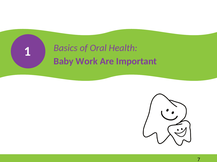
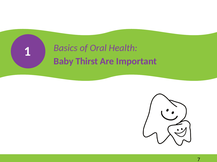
Work: Work -> Thirst (87, 62)
